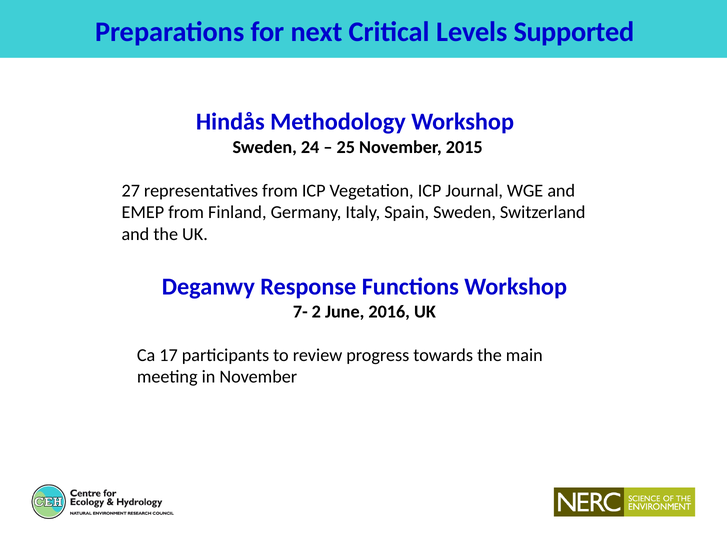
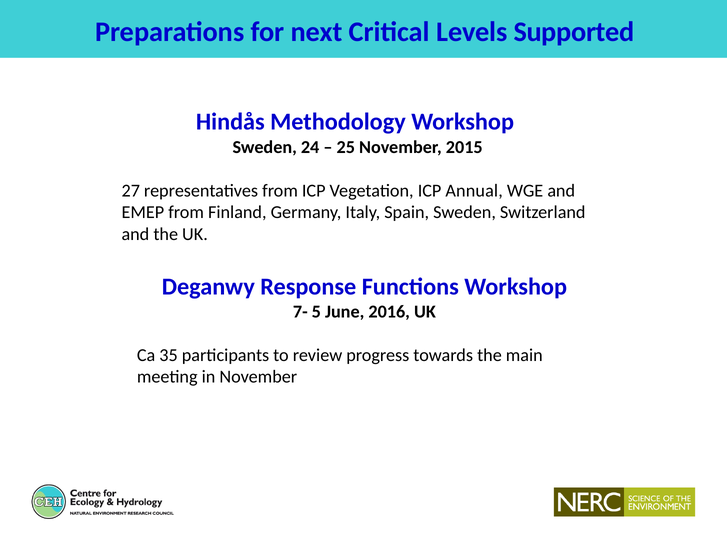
Journal: Journal -> Annual (474, 191)
2: 2 -> 5 (316, 312)
17: 17 -> 35 (169, 355)
